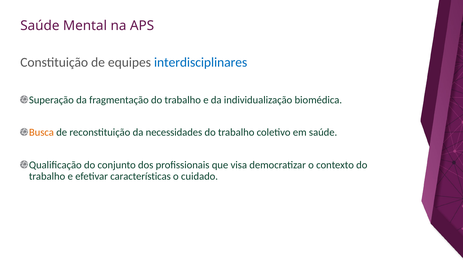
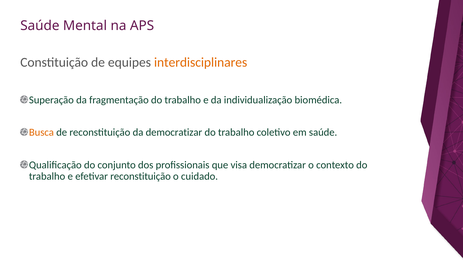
interdisciplinares colour: blue -> orange (201, 62)
da necessidades: necessidades -> democratizar (174, 133)
efetivar características: características -> reconstituição (141, 177)
